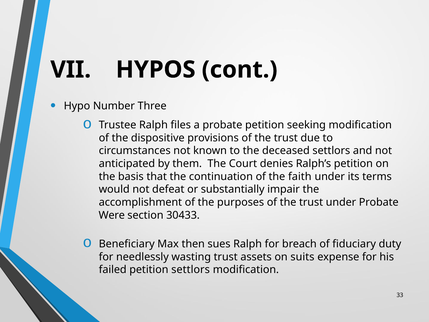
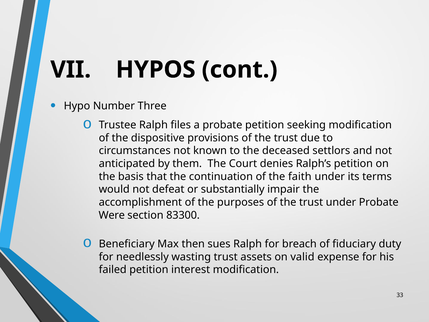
30433: 30433 -> 83300 (183, 215)
suits: suits -> valid (302, 257)
petition settlors: settlors -> interest (191, 269)
